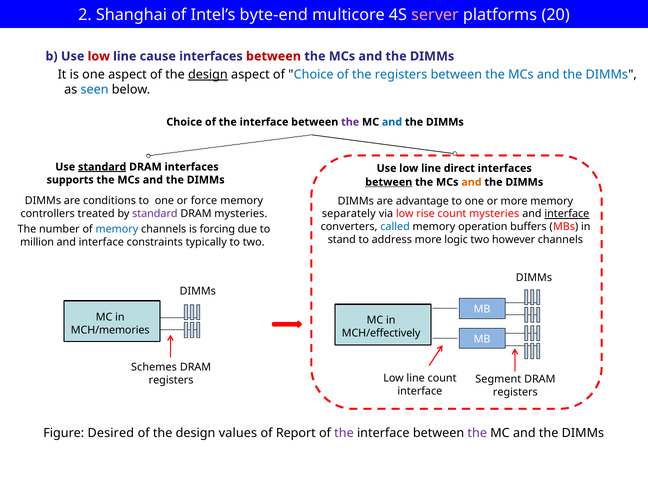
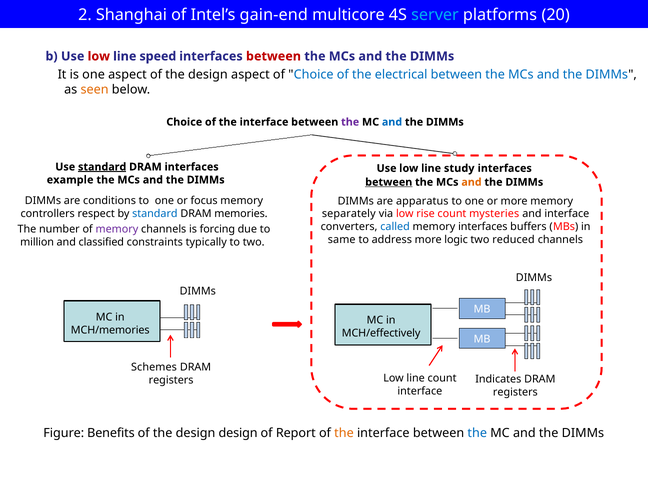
byte-end: byte-end -> gain-end (274, 15)
server colour: pink -> light blue (435, 15)
cause: cause -> speed (158, 56)
design underline: present -> none (208, 75)
the registers: registers -> electrical (401, 75)
seen colour: blue -> orange (95, 90)
direct: direct -> study (459, 168)
supports: supports -> example (70, 180)
force: force -> focus (204, 201)
advantage: advantage -> apparatus (422, 201)
treated: treated -> respect (96, 214)
standard colour: purple -> blue (155, 214)
DRAM mysteries: mysteries -> memories (241, 214)
interface underline: present -> none (567, 214)
memory operation: operation -> interfaces (483, 227)
memory colour: blue -> purple (117, 229)
stand: stand -> same (342, 240)
however: however -> reduced (514, 240)
interface: interface -> classified (101, 242)
Segment: Segment -> Indicates (498, 379)
Desired: Desired -> Benefits (111, 433)
design values: values -> design (238, 433)
the colour: purple -> orange (344, 433)
the colour: purple -> blue (477, 433)
